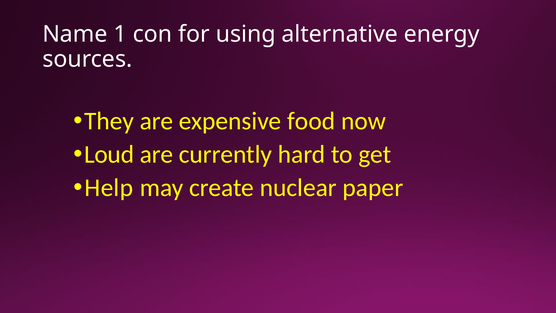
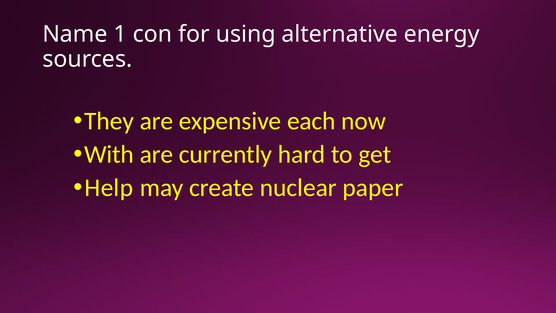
food: food -> each (311, 121)
Loud: Loud -> With (109, 154)
